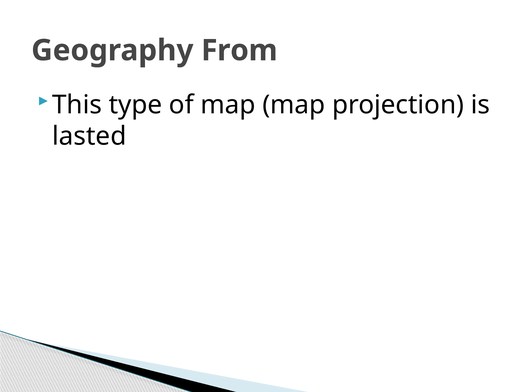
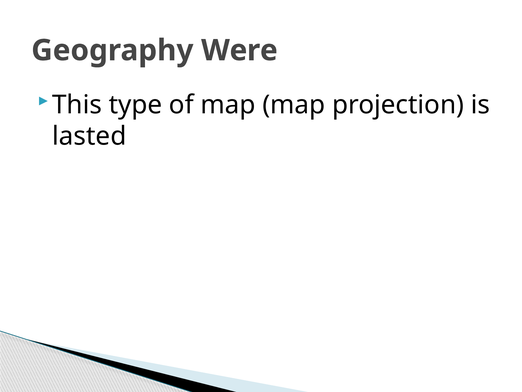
From: From -> Were (239, 50)
